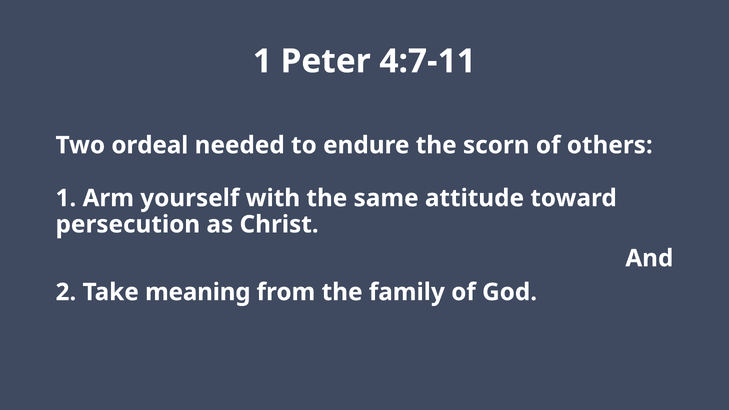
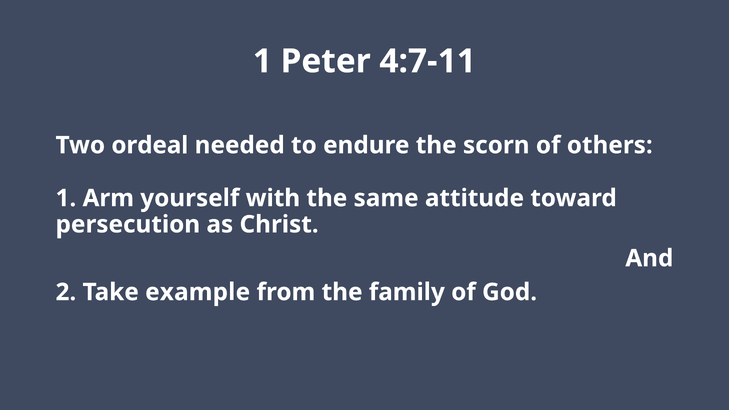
meaning: meaning -> example (198, 292)
